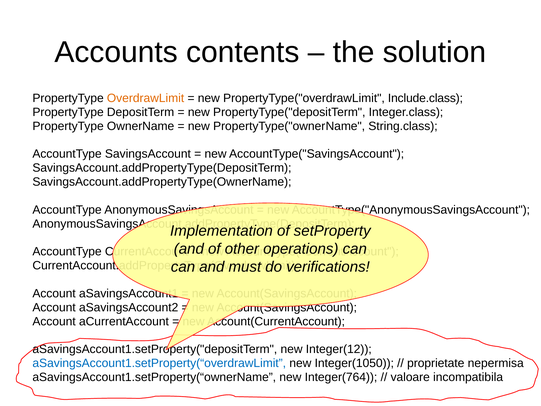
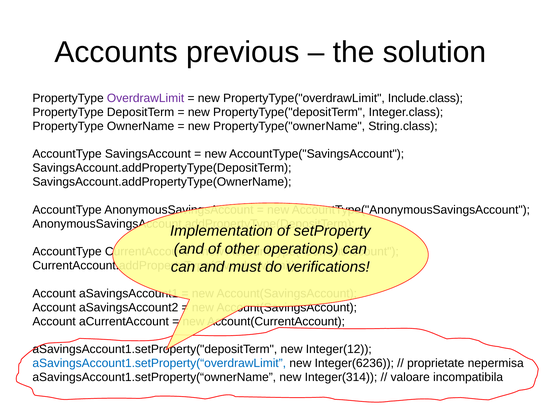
contents: contents -> previous (243, 52)
OverdrawLimit colour: orange -> purple (146, 98)
Integer(1050: Integer(1050 -> Integer(6236 (354, 363)
Integer(764: Integer(764 -> Integer(314 (341, 377)
